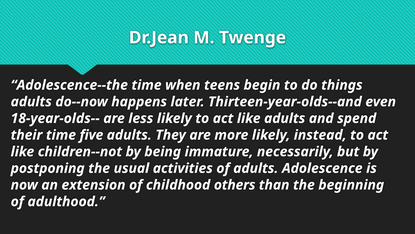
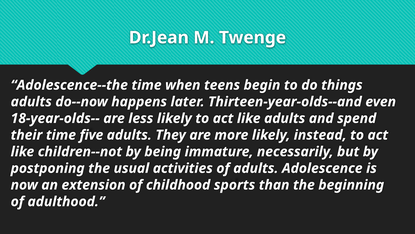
others: others -> sports (235, 185)
